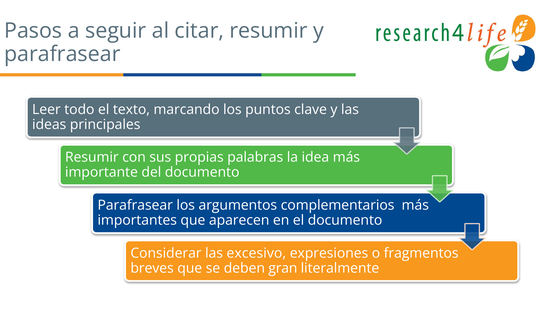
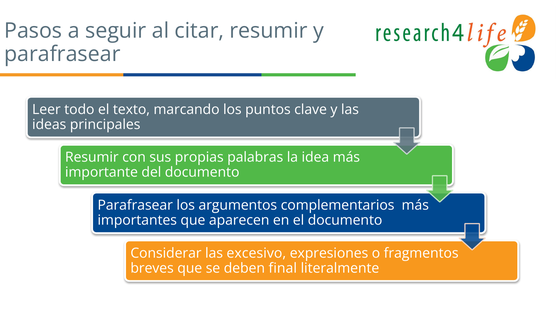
gran: gran -> final (283, 268)
